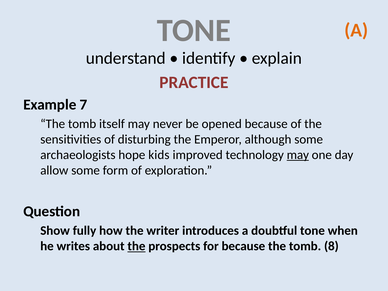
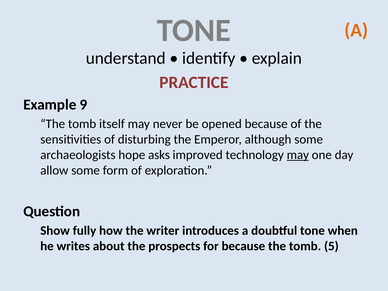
7: 7 -> 9 (84, 105)
kids: kids -> asks (159, 155)
the underline: present -> none (136, 246)
8: 8 -> 5 (331, 246)
